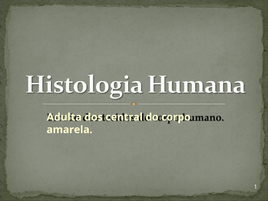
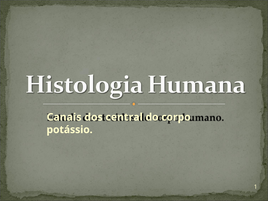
Adulta: Adulta -> Canais (64, 117)
amarela: amarela -> potássio (70, 130)
